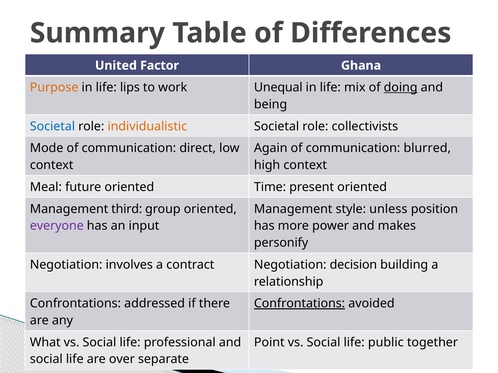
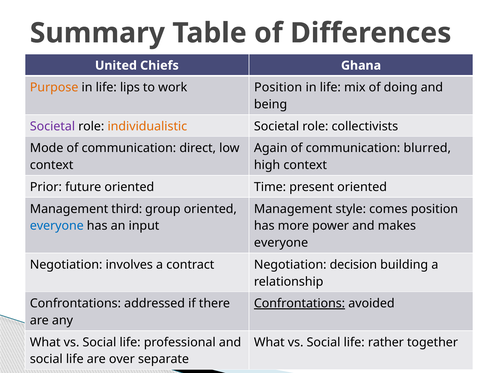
Factor: Factor -> Chiefs (159, 66)
work Unequal: Unequal -> Position (278, 88)
doing underline: present -> none (401, 88)
Societal colour: blue -> purple (52, 126)
Meal: Meal -> Prior (46, 187)
unless: unless -> comes (388, 209)
everyone colour: purple -> blue (57, 226)
personify: personify -> everyone (281, 243)
Point: Point -> What (269, 343)
public: public -> rather (386, 343)
